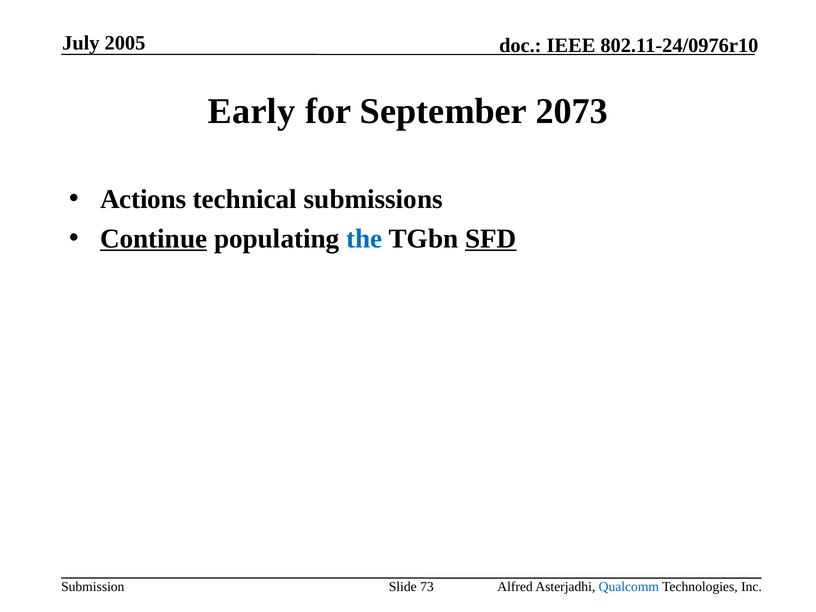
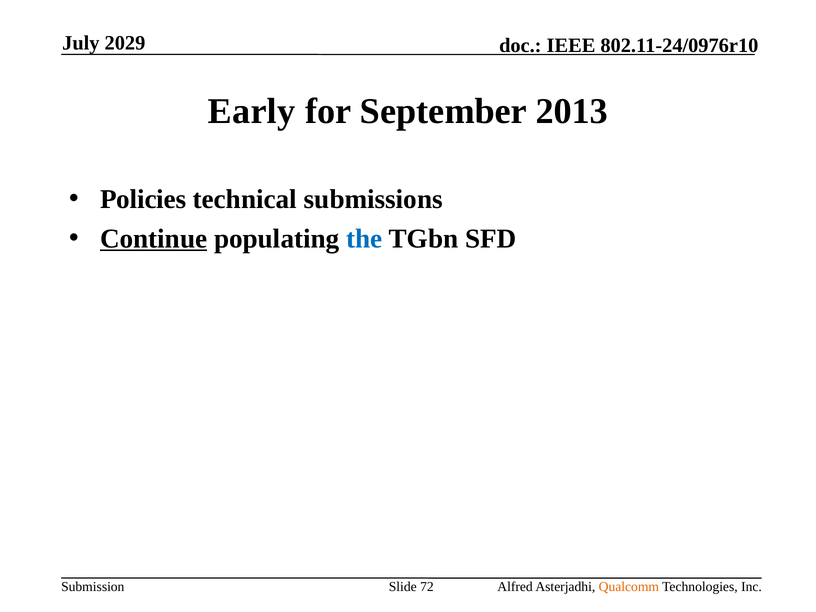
2005: 2005 -> 2029 (125, 43)
2073: 2073 -> 2013 (572, 111)
Actions: Actions -> Policies (143, 199)
SFD underline: present -> none (491, 239)
73: 73 -> 72 (427, 587)
Qualcomm colour: blue -> orange (629, 587)
